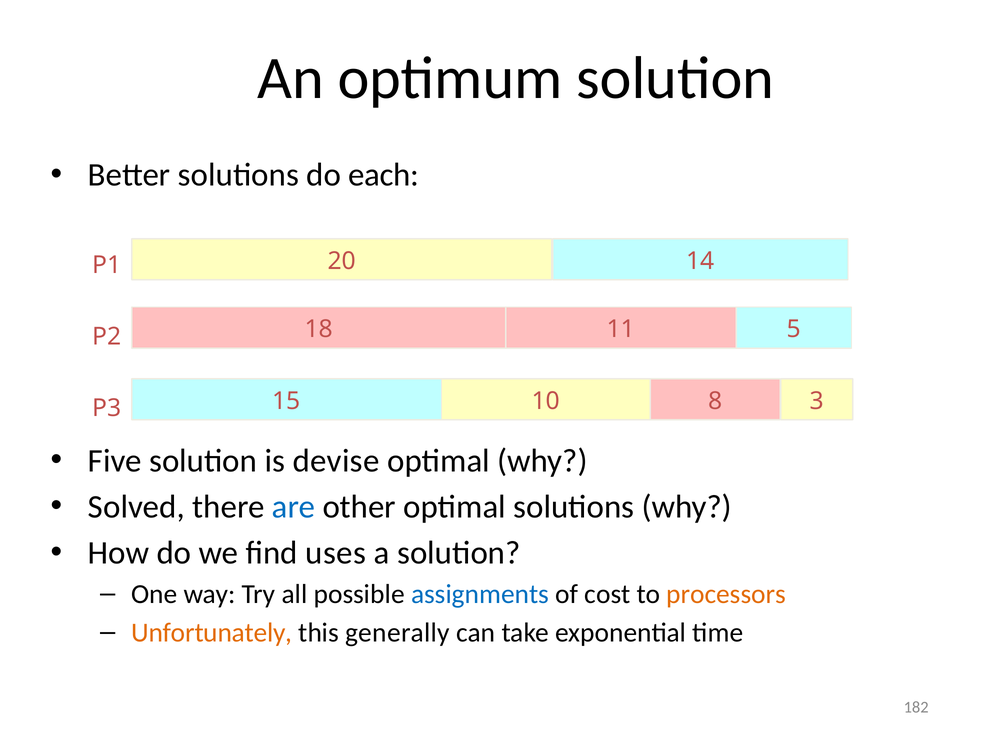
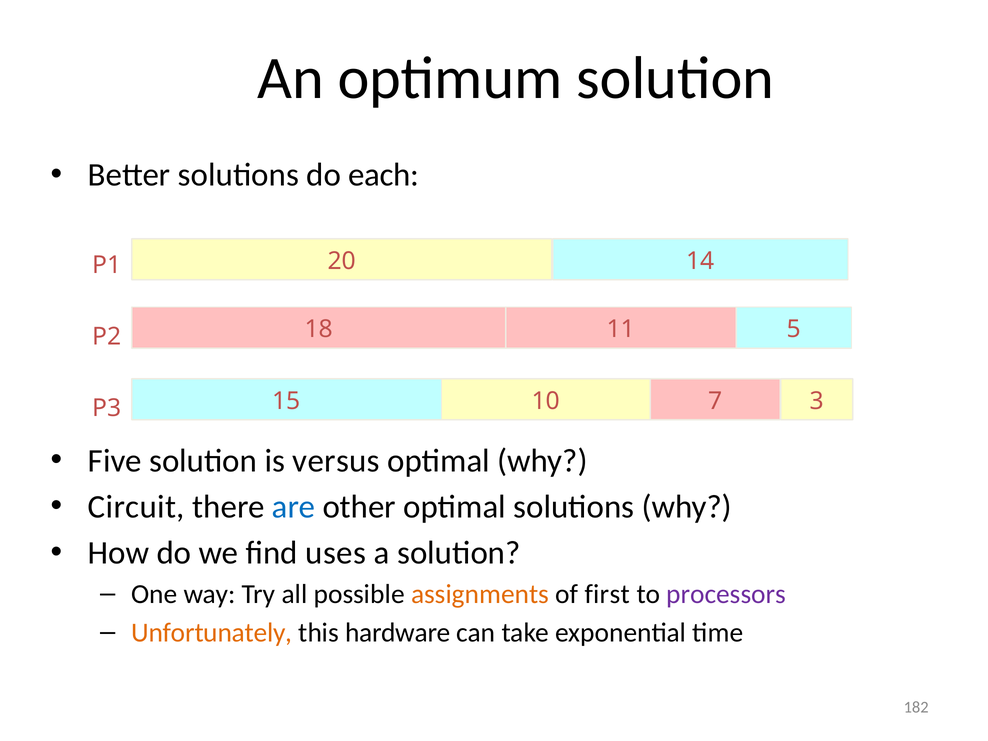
8: 8 -> 7 (715, 401)
devise: devise -> versus (336, 461)
Solved: Solved -> Circuit (136, 507)
assignments colour: blue -> orange (480, 594)
cost: cost -> first (607, 594)
processors colour: orange -> purple (726, 594)
generally: generally -> hardware (398, 633)
